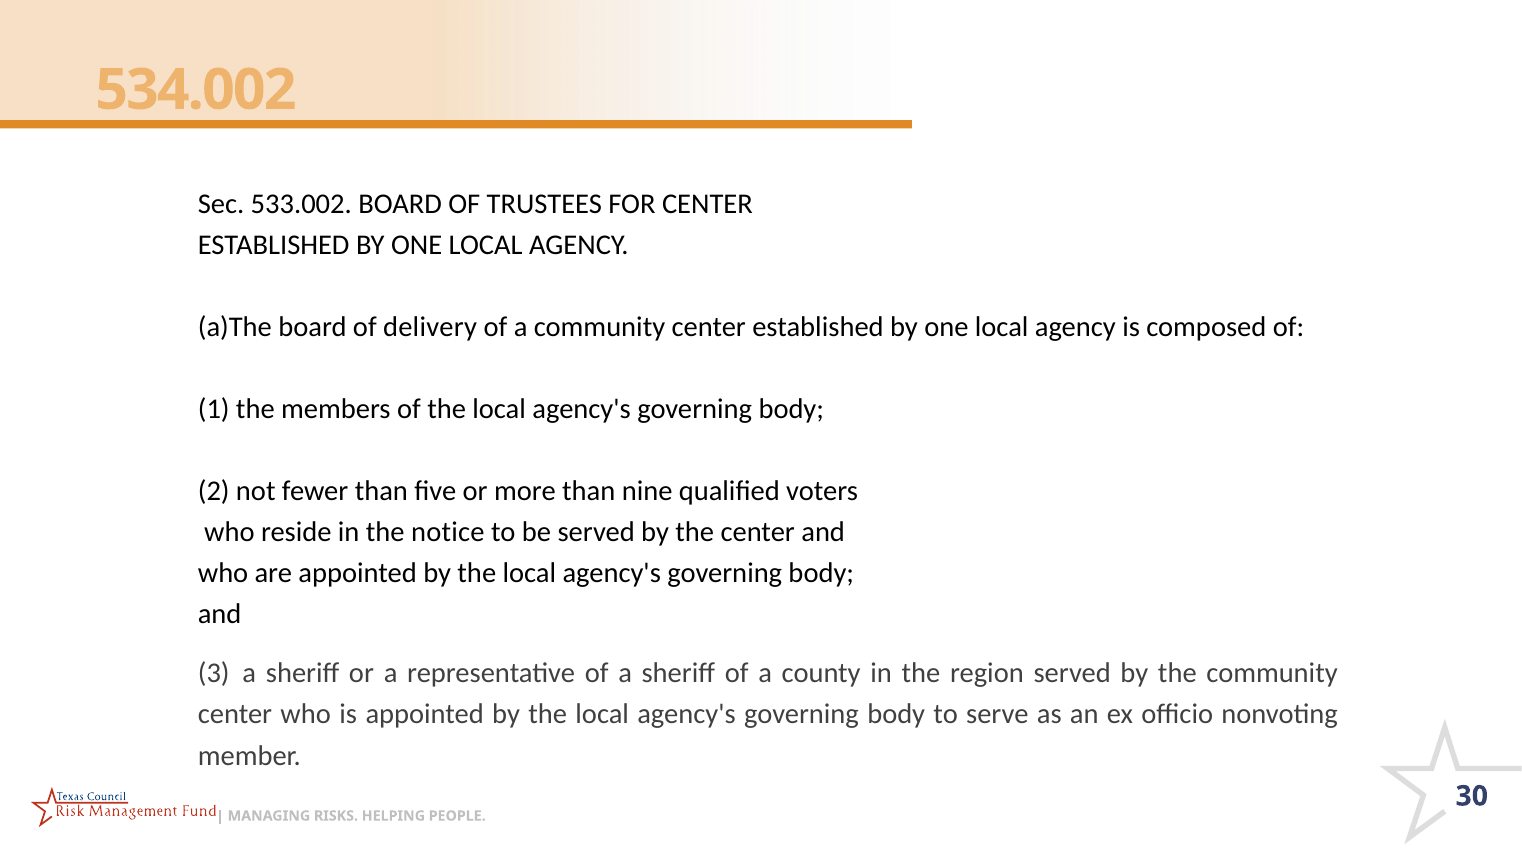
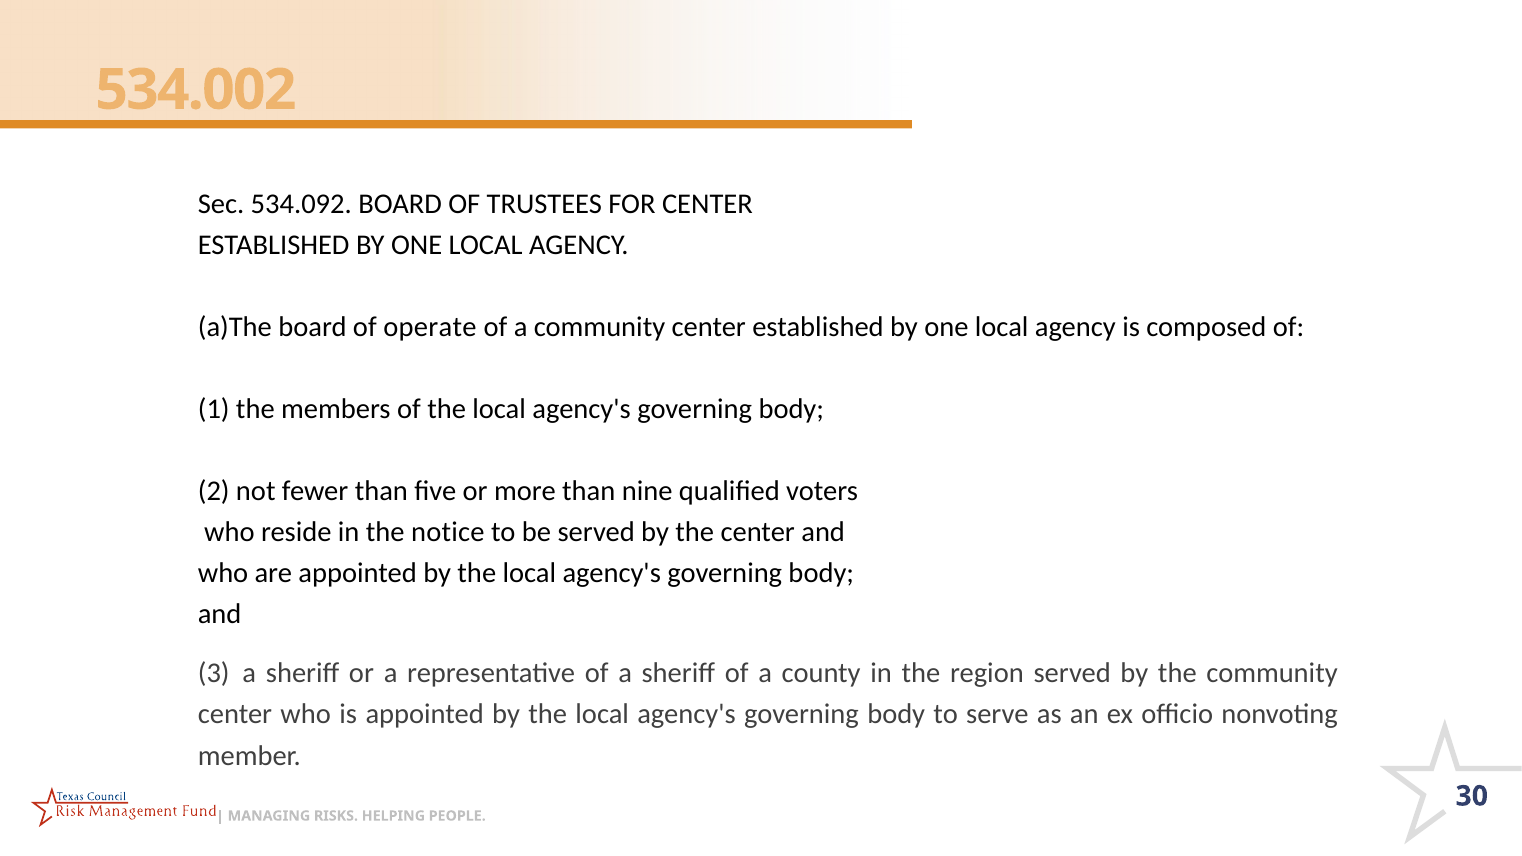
533.002: 533.002 -> 534.092 (301, 204)
delivery: delivery -> operate (430, 327)
